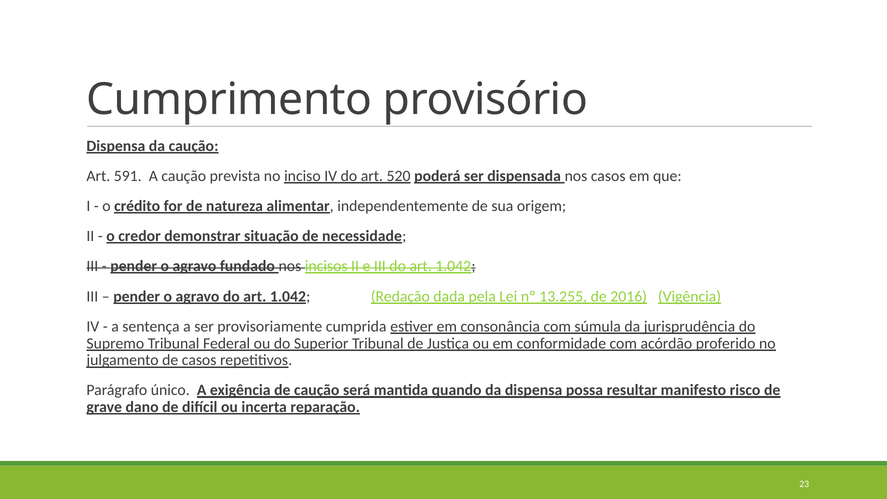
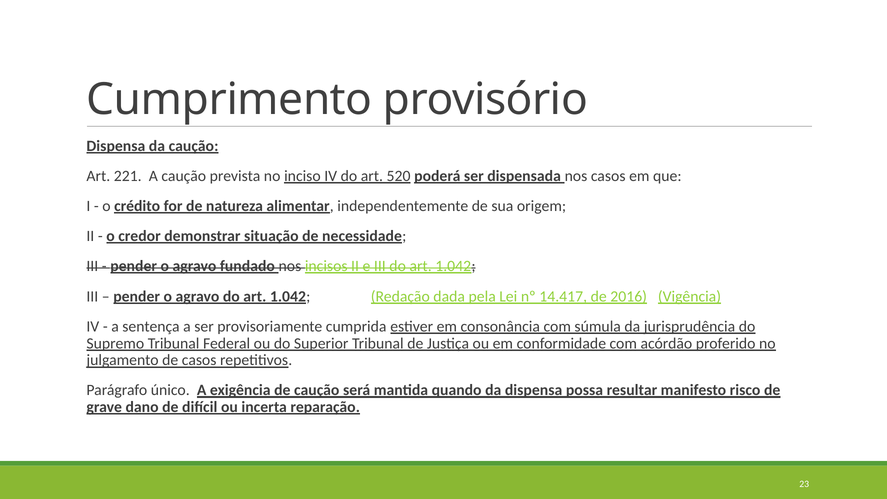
591: 591 -> 221 (128, 176)
13.255: 13.255 -> 14.417 (563, 296)
